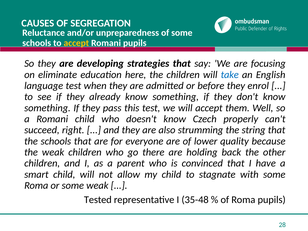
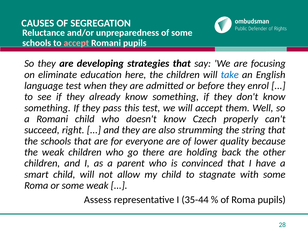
accept colour: yellow -> pink (76, 43)
Tested: Tested -> Assess (98, 200)
35-48: 35-48 -> 35-44 (195, 200)
